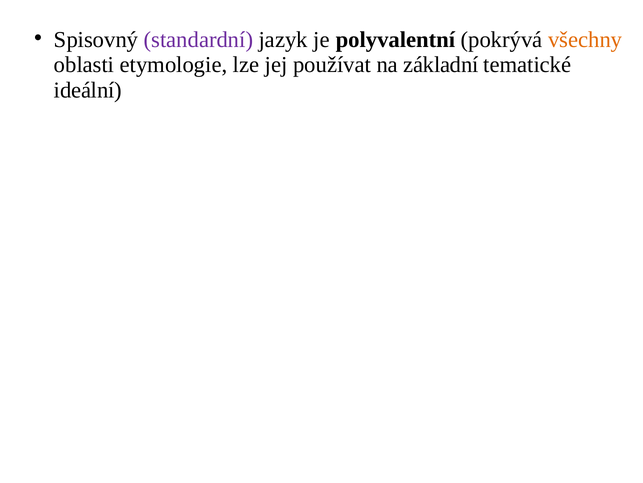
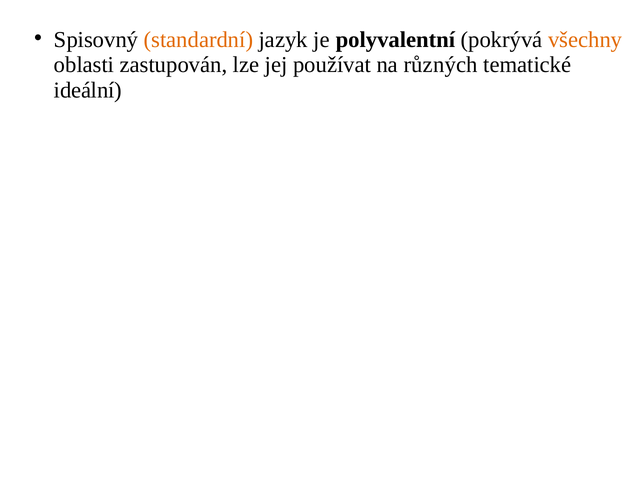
standardní colour: purple -> orange (198, 40)
etymologie: etymologie -> zastupován (174, 65)
základní: základní -> různých (441, 65)
